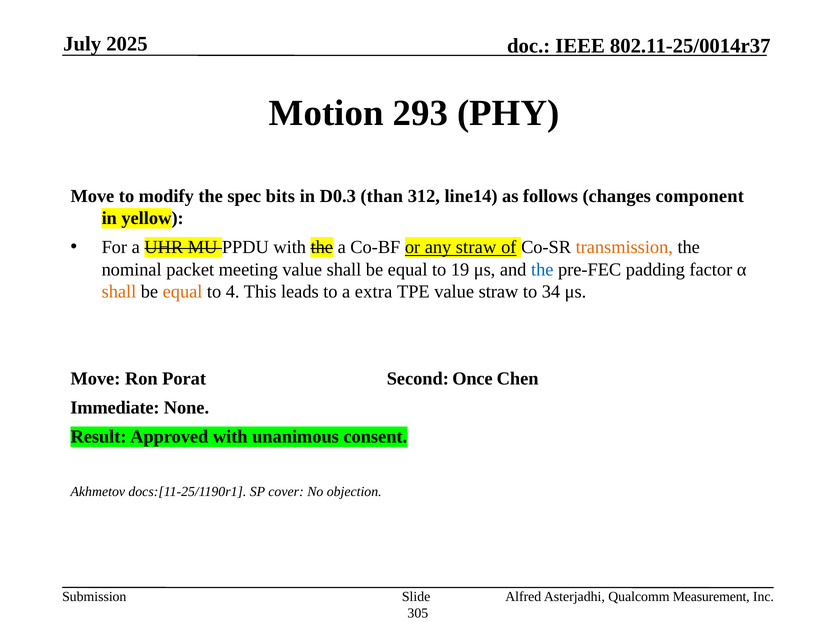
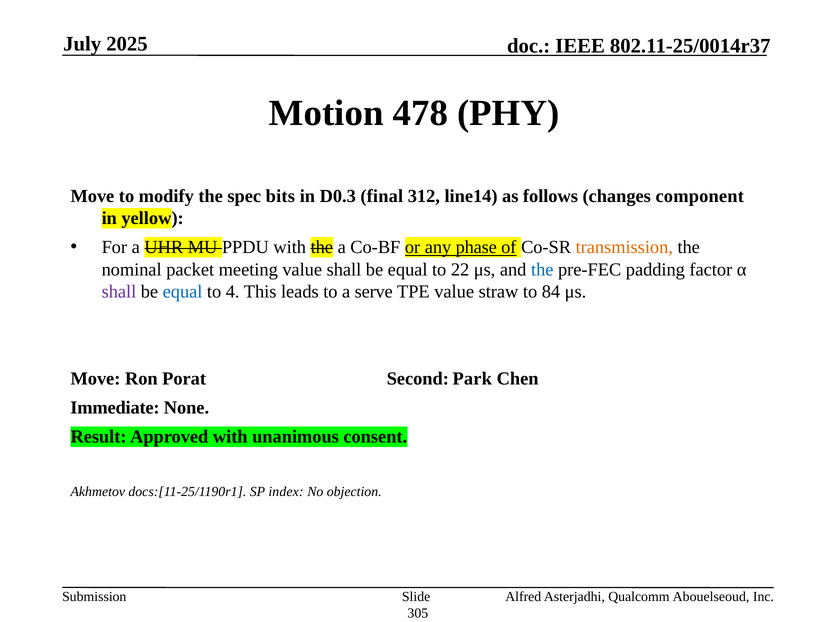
293: 293 -> 478 (420, 113)
than: than -> final (382, 196)
any straw: straw -> phase (476, 247)
19: 19 -> 22 (460, 269)
shall colour: orange -> purple (119, 291)
equal colour: orange -> blue (183, 291)
extra: extra -> serve (374, 291)
34: 34 -> 84 (551, 291)
Once: Once -> Park (472, 378)
cover: cover -> index (286, 491)
Measurement: Measurement -> Abouelseoud (711, 596)
